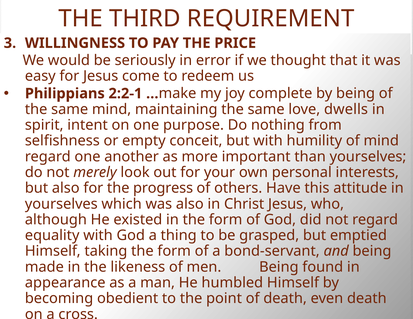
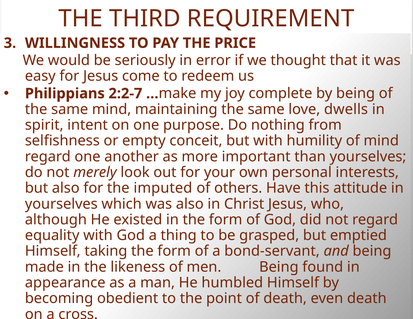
2:2-1: 2:2-1 -> 2:2-7 (125, 94)
progress: progress -> imputed (163, 188)
